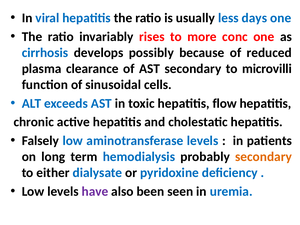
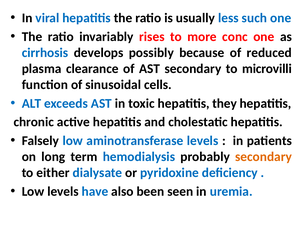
days: days -> such (254, 18)
flow: flow -> they (225, 103)
have colour: purple -> blue (95, 191)
